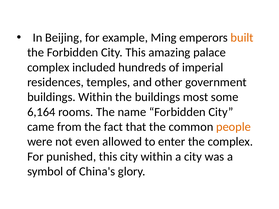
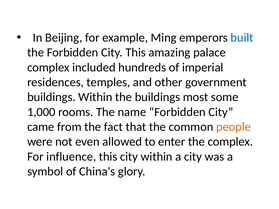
built colour: orange -> blue (242, 38)
6,164: 6,164 -> 1,000 (41, 112)
punished: punished -> influence (71, 157)
